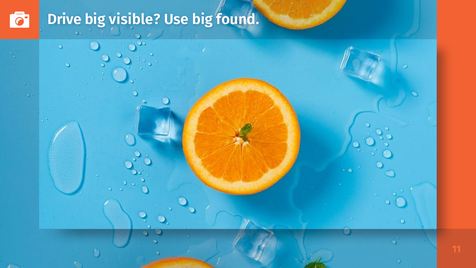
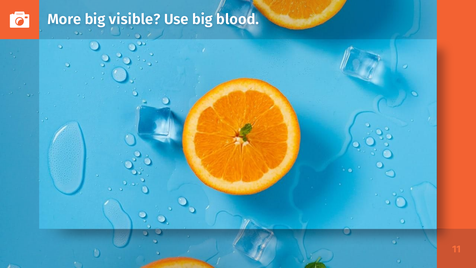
Drive: Drive -> More (64, 19)
found: found -> blood (238, 19)
